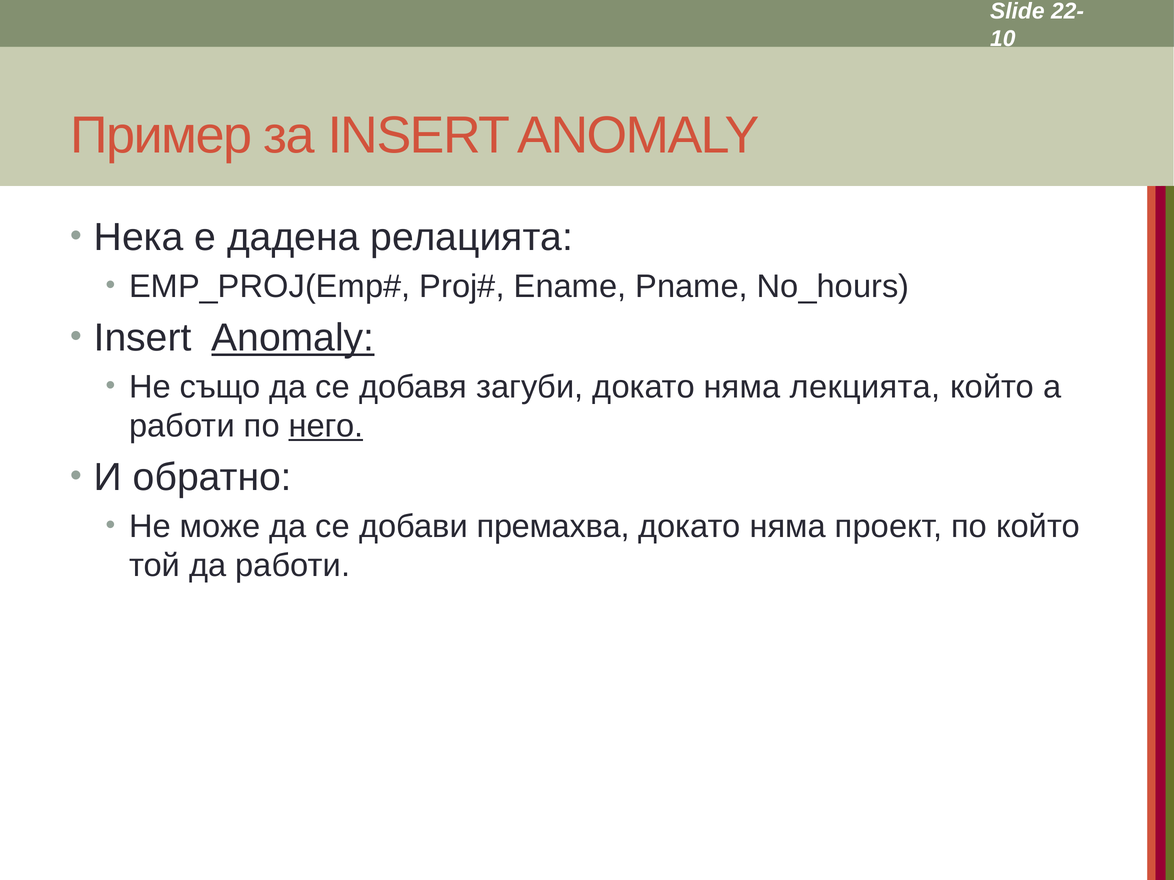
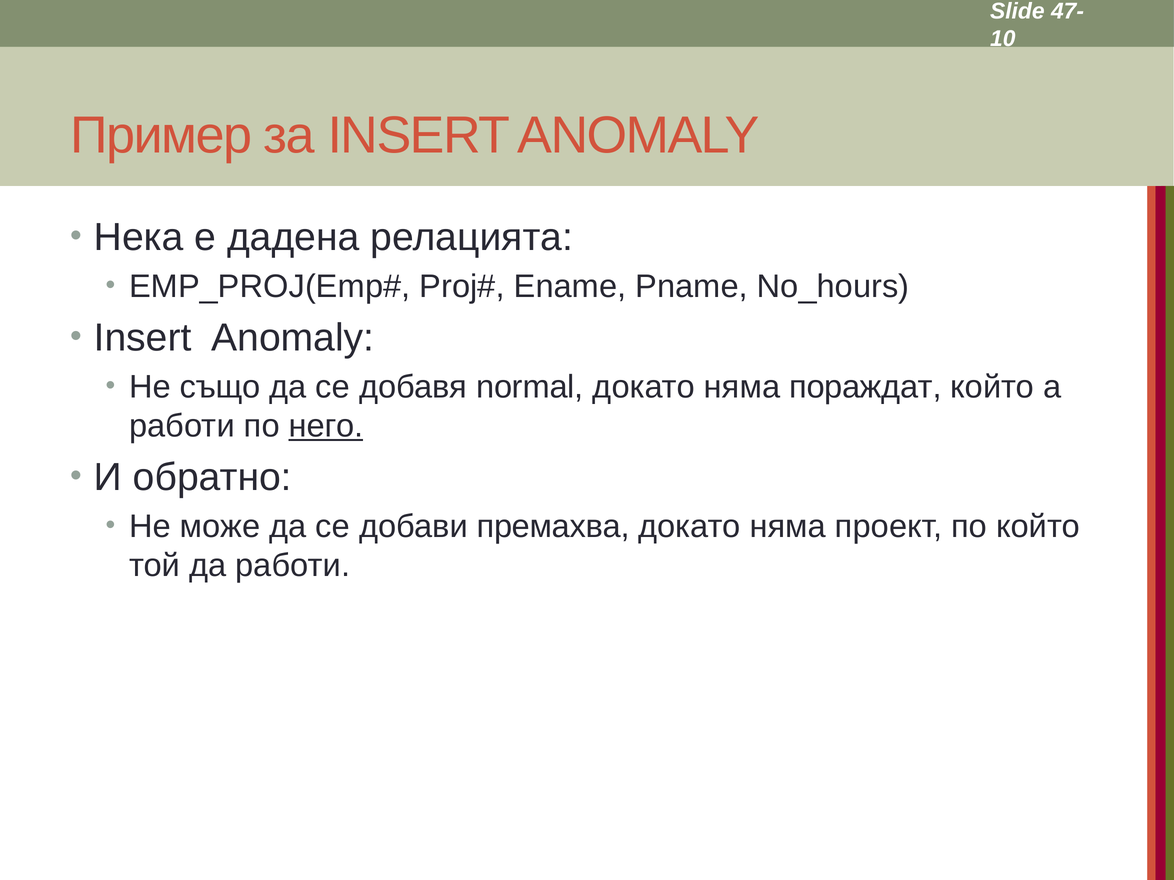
22-: 22- -> 47- (1068, 11)
Anomaly underline: present -> none (293, 338)
загуби: загуби -> normal (530, 387)
лекцията: лекцията -> пораждат (865, 387)
